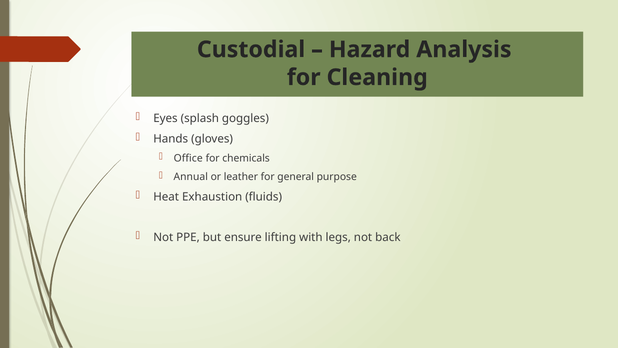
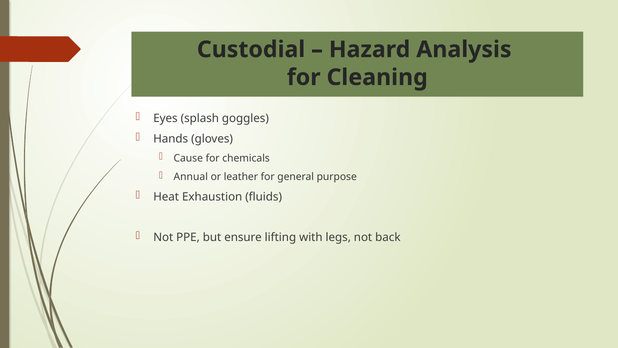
Office: Office -> Cause (188, 158)
